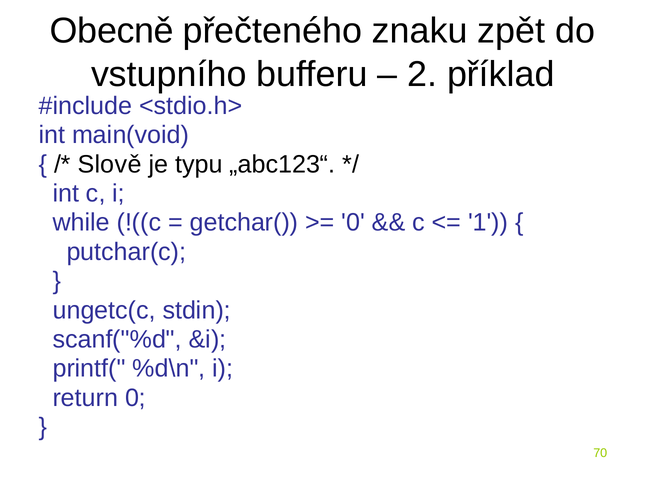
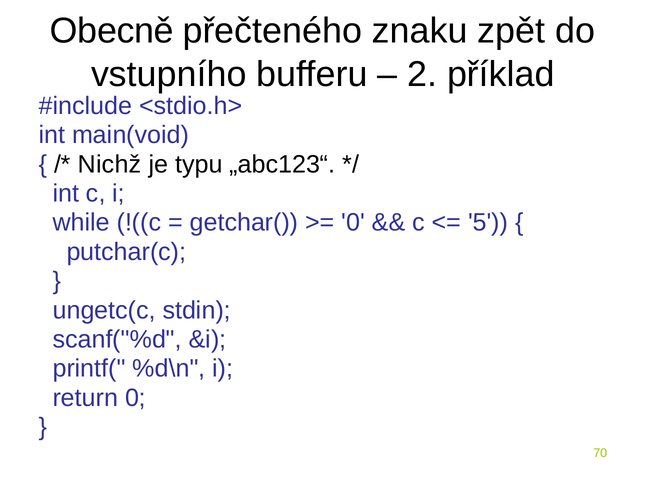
Slově: Slově -> Nichž (110, 164)
1: 1 -> 5 (488, 222)
